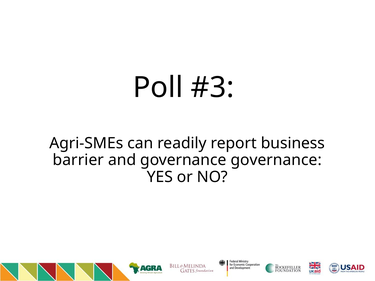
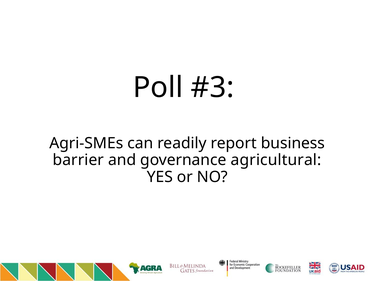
governance governance: governance -> agricultural (276, 160)
